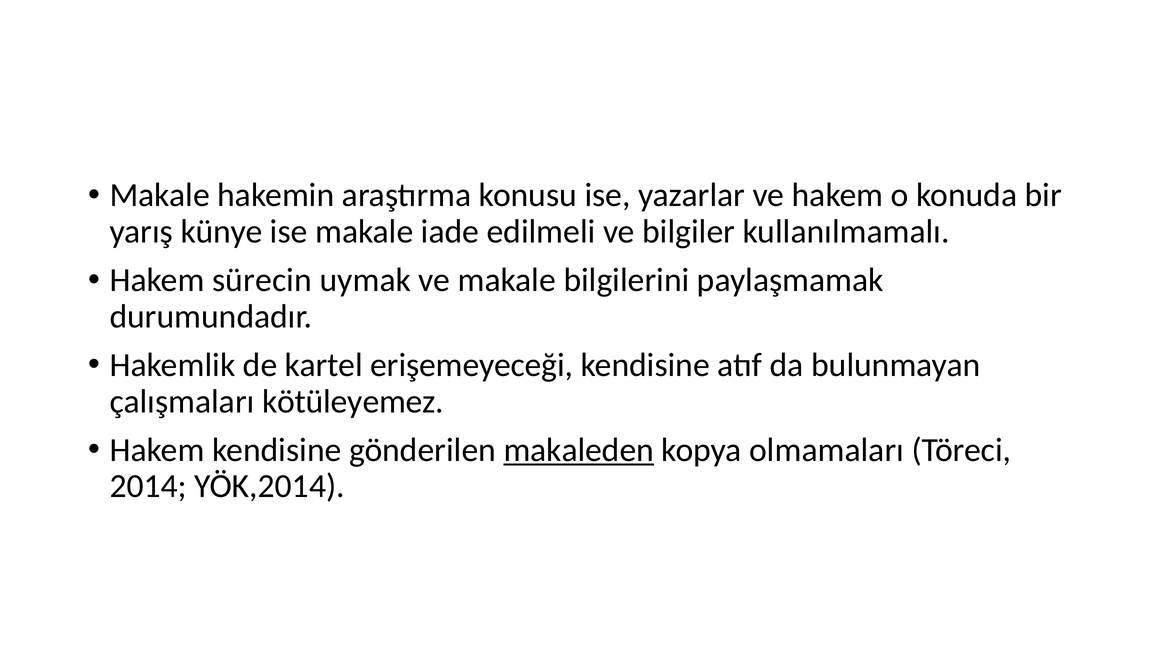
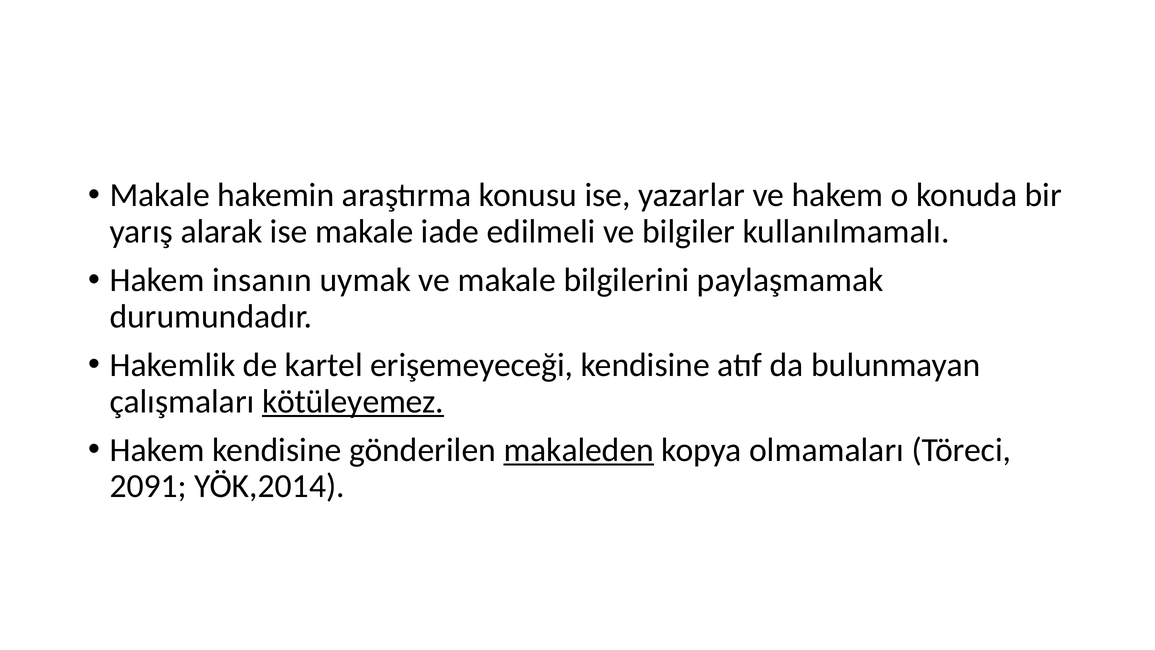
künye: künye -> alarak (222, 232)
sürecin: sürecin -> insanın (262, 280)
kötüleyemez underline: none -> present (353, 401)
2014: 2014 -> 2091 (148, 486)
